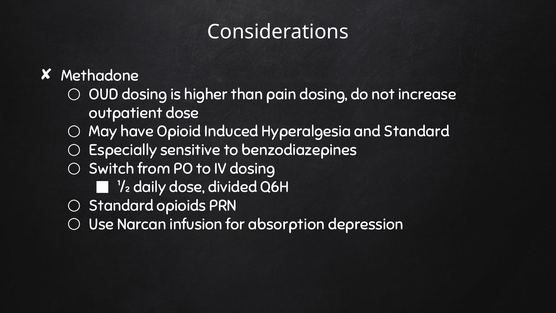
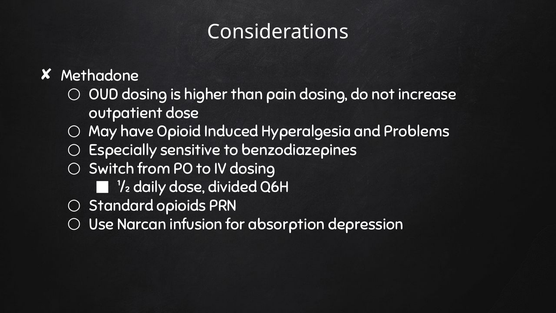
and Standard: Standard -> Problems (417, 131)
